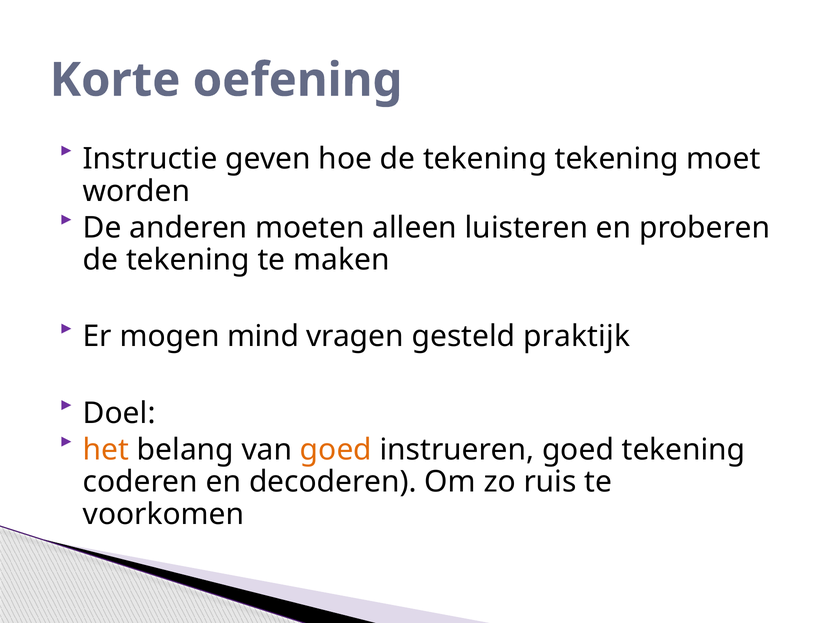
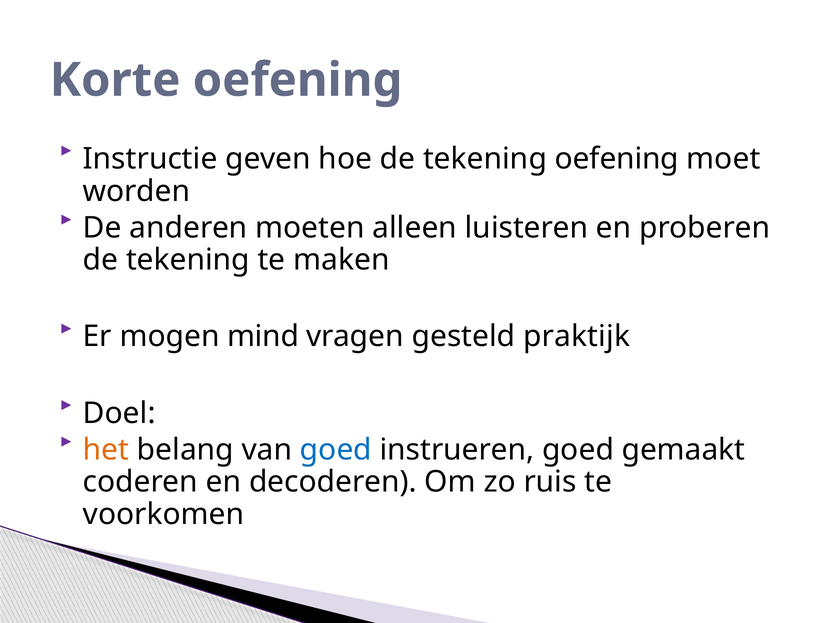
tekening tekening: tekening -> oefening (617, 159)
goed colour: orange -> blue (336, 449)
goed tekening: tekening -> gemaakt (683, 449)
